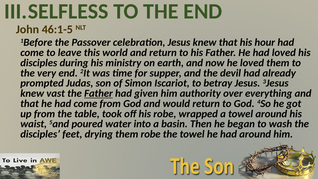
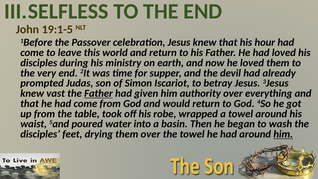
46:1-5: 46:1-5 -> 19:1-5 (57, 30)
them robe: robe -> over (151, 134)
him underline: none -> present (283, 134)
